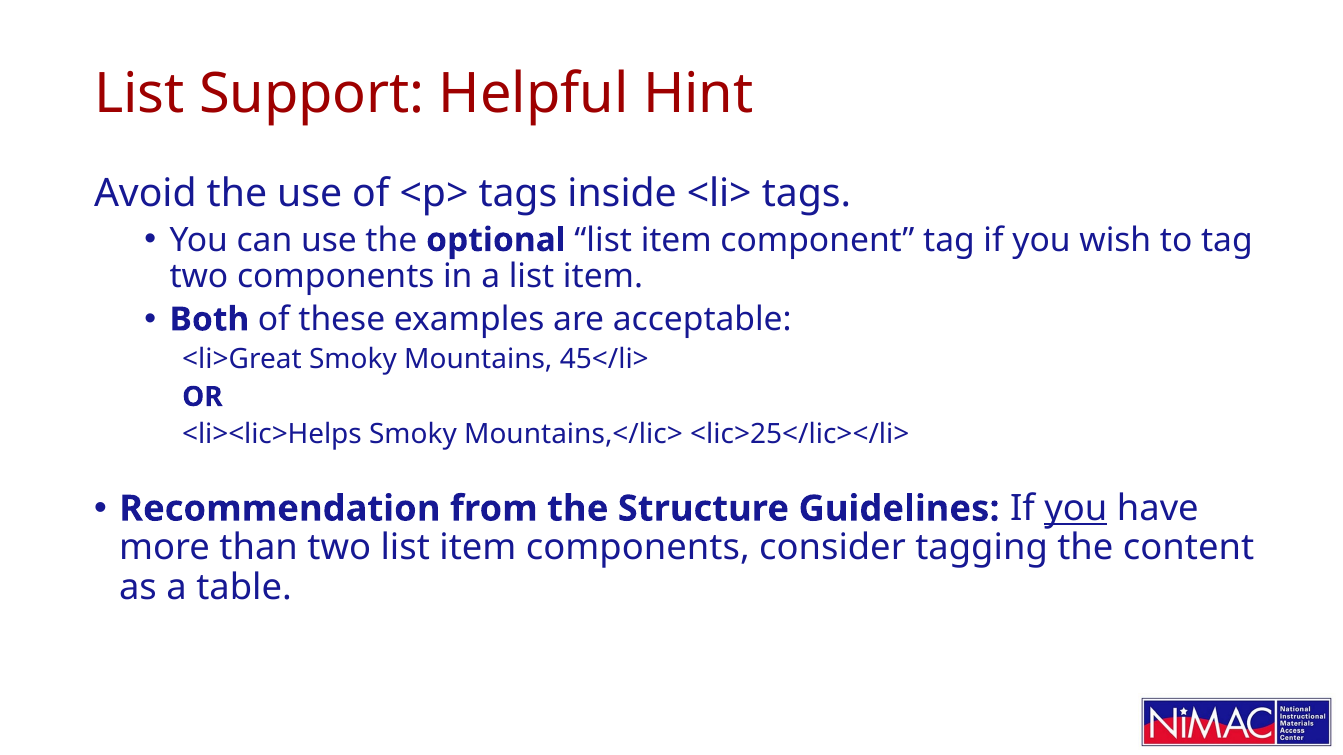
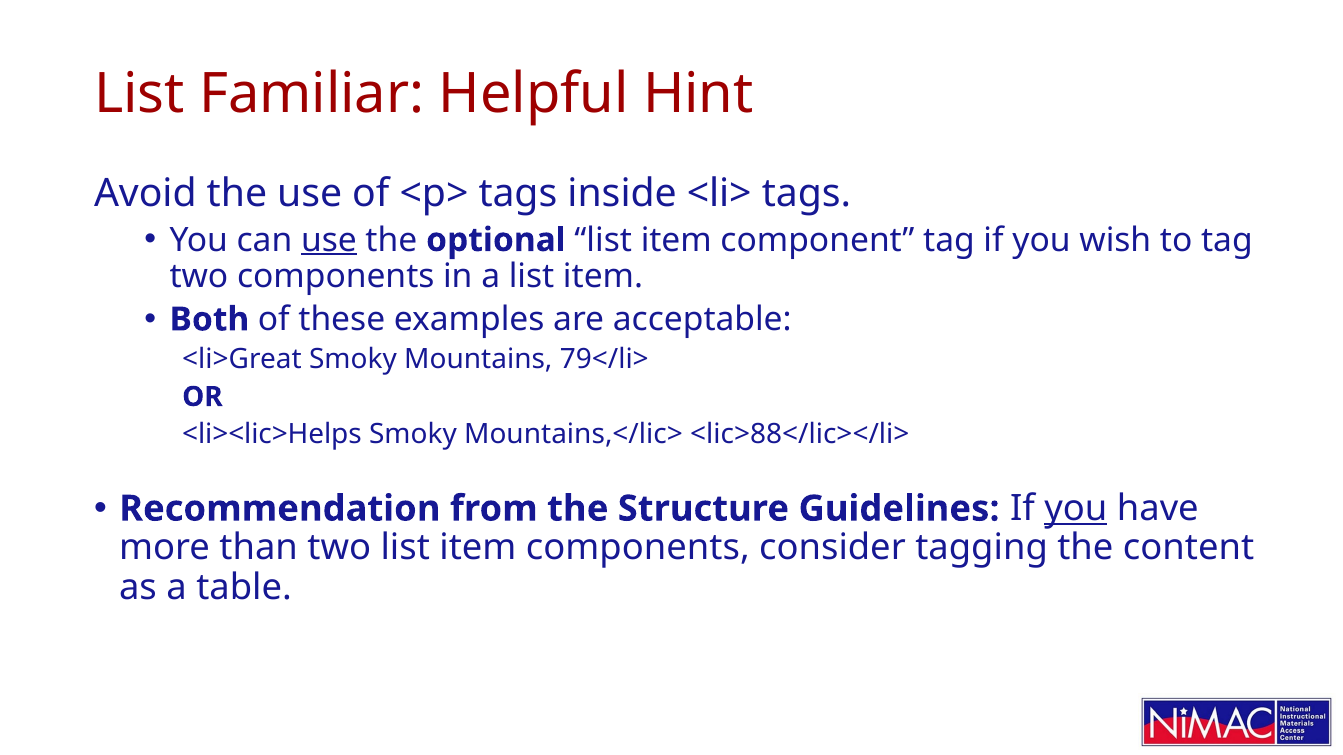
Support: Support -> Familiar (312, 94)
use underline: none -> present (329, 240)
45</li>: 45</li> -> 79</li> (604, 360)
<lic>25</lic></li>: <lic>25</lic></li> -> <lic>88</lic></li> (800, 434)
